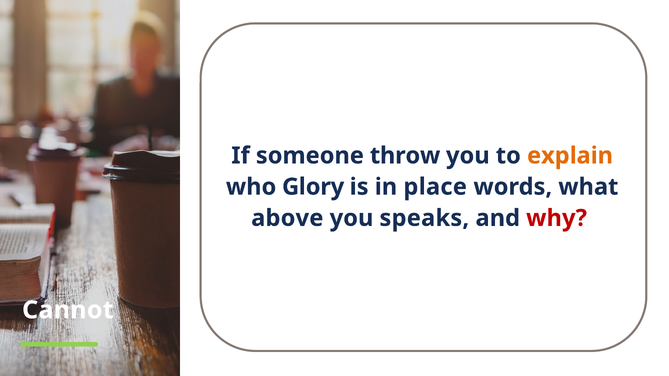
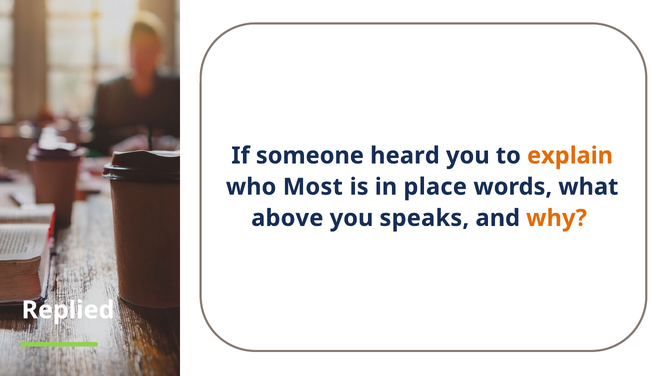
throw: throw -> heard (405, 156)
Glory: Glory -> Most (313, 187)
why colour: red -> orange (557, 218)
Cannot: Cannot -> Replied (68, 310)
